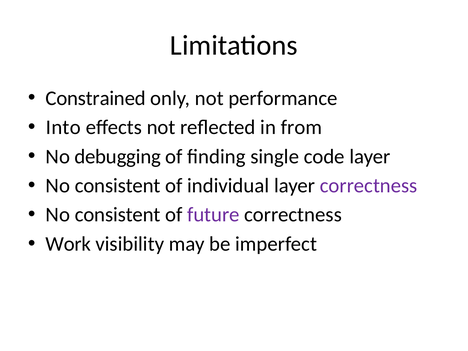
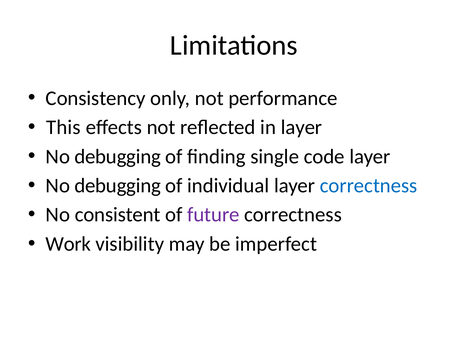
Constrained: Constrained -> Consistency (96, 98)
Into: Into -> This (63, 127)
in from: from -> layer (301, 127)
consistent: consistent -> debugging (118, 186)
correctness colour: purple -> blue (369, 186)
